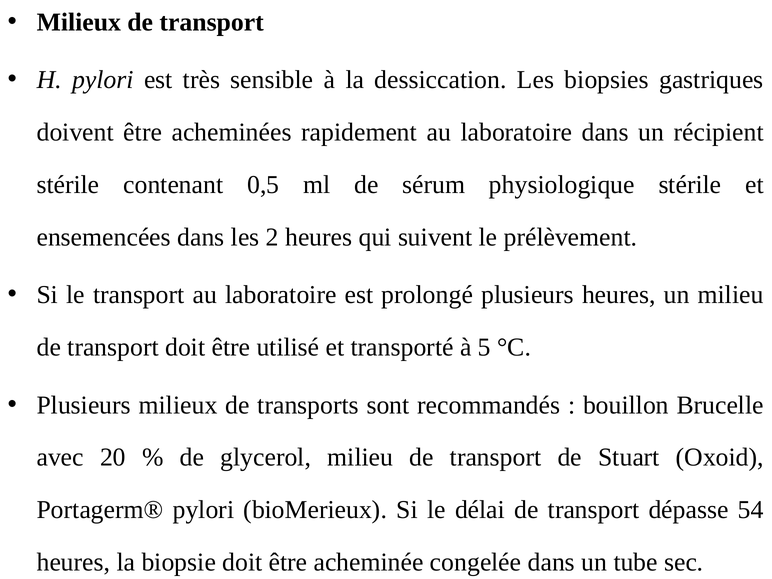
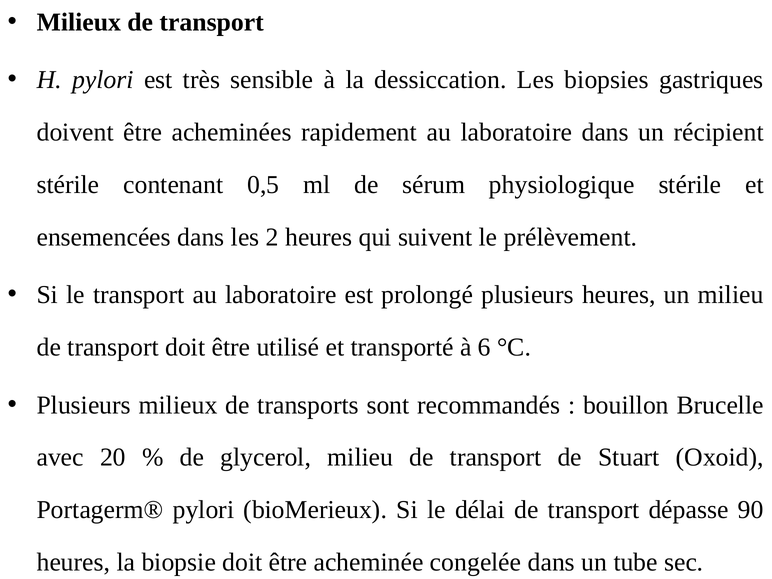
5: 5 -> 6 (484, 347)
54: 54 -> 90 (751, 510)
